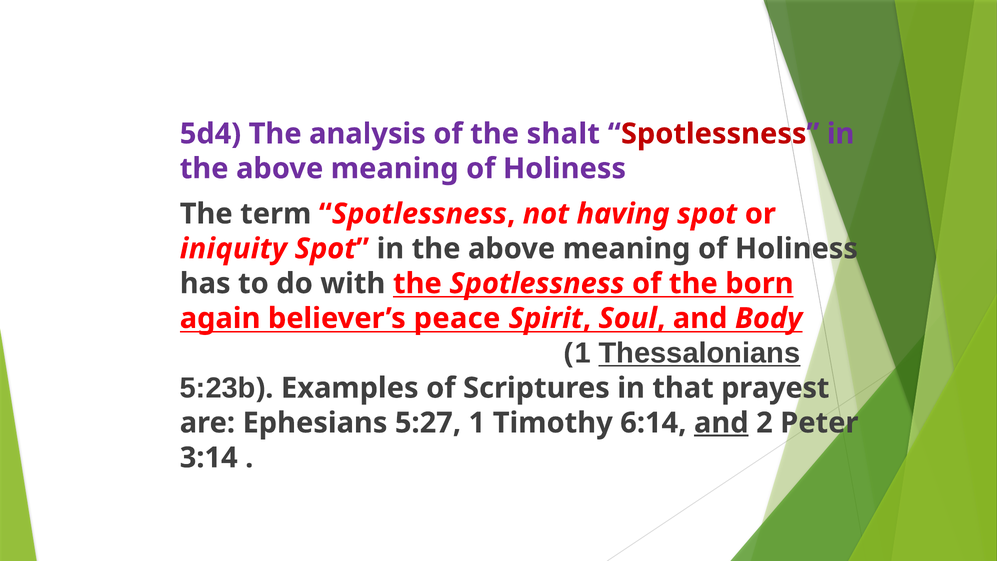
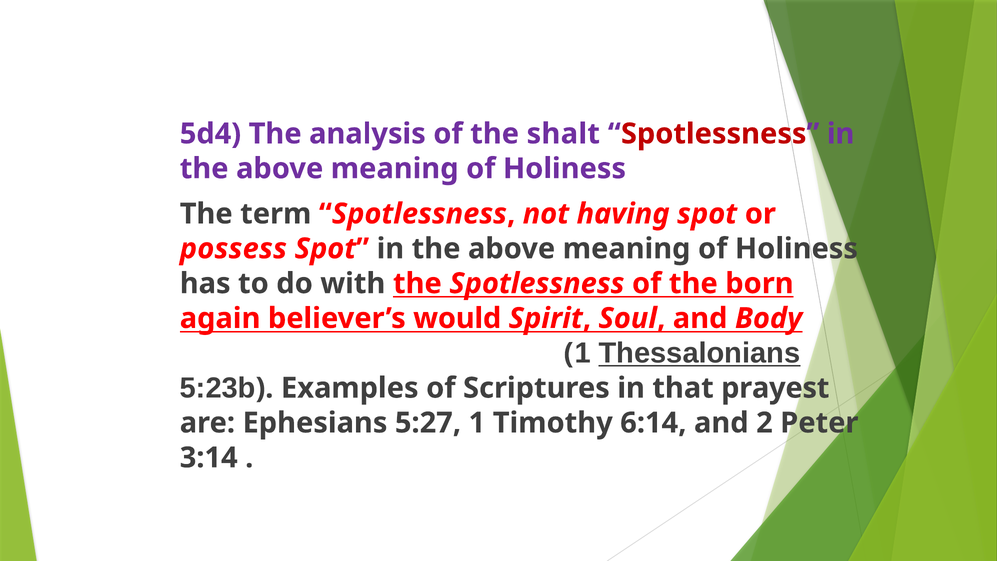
iniquity: iniquity -> possess (233, 249)
peace: peace -> would (457, 318)
and underline: present -> none (721, 423)
